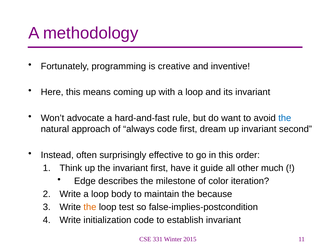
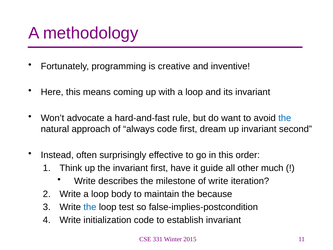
Edge: Edge -> Write (85, 181)
of color: color -> write (218, 181)
the colour: orange -> blue (90, 207)
